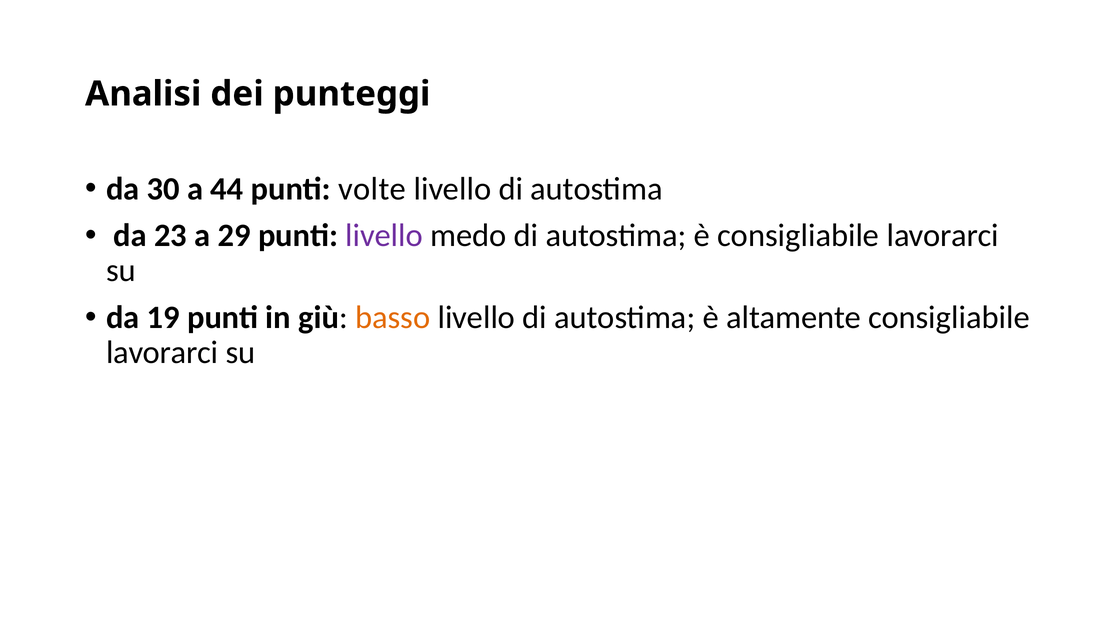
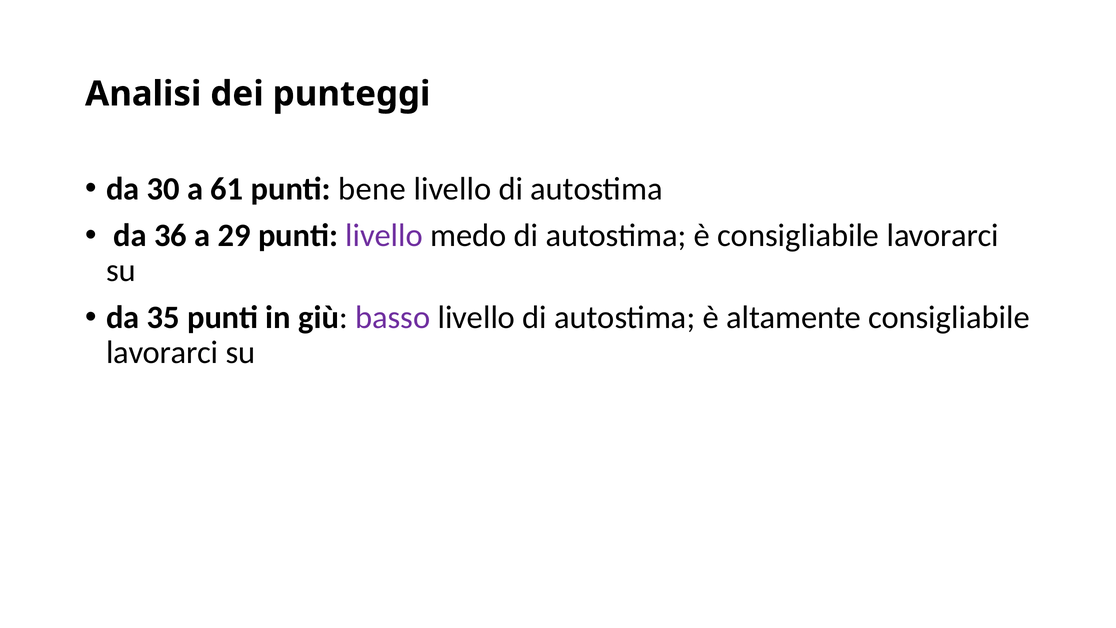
44: 44 -> 61 (227, 189)
volte: volte -> bene (372, 189)
23: 23 -> 36 (170, 235)
19: 19 -> 35 (163, 317)
basso colour: orange -> purple (393, 317)
